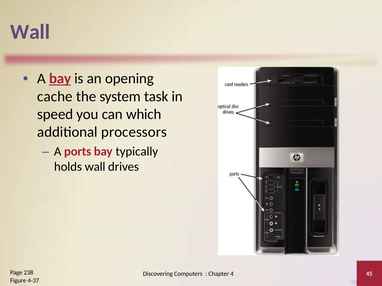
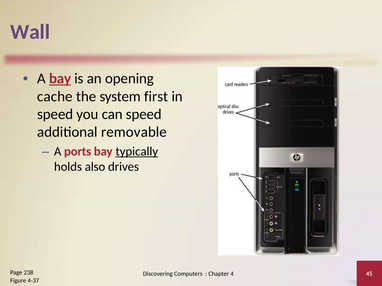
task: task -> first (156, 97)
can which: which -> speed (144, 114)
processors: processors -> removable (134, 132)
typically underline: none -> present (137, 152)
holds wall: wall -> also (95, 167)
